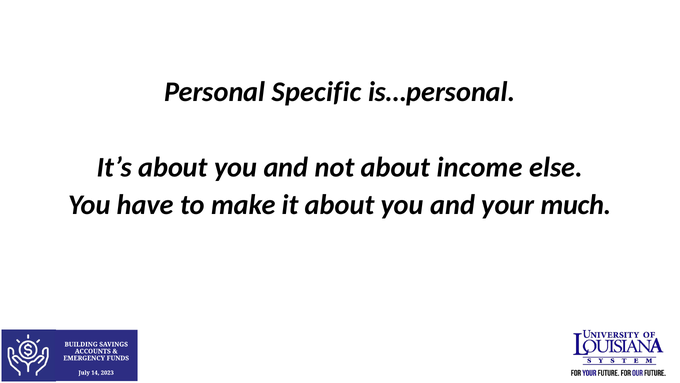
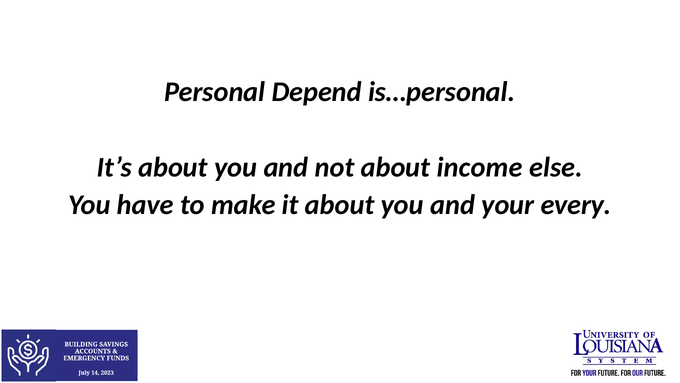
Specific: Specific -> Depend (317, 92)
much: much -> every (576, 205)
